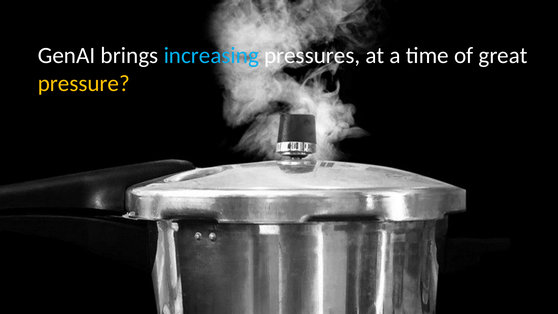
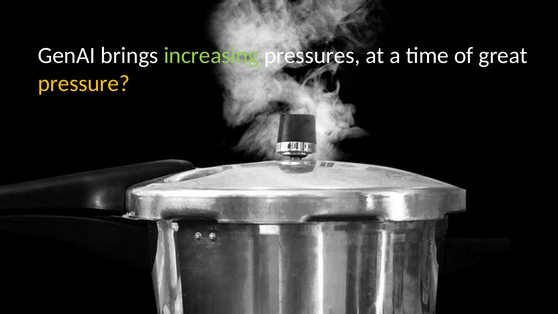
increasing colour: light blue -> light green (211, 55)
